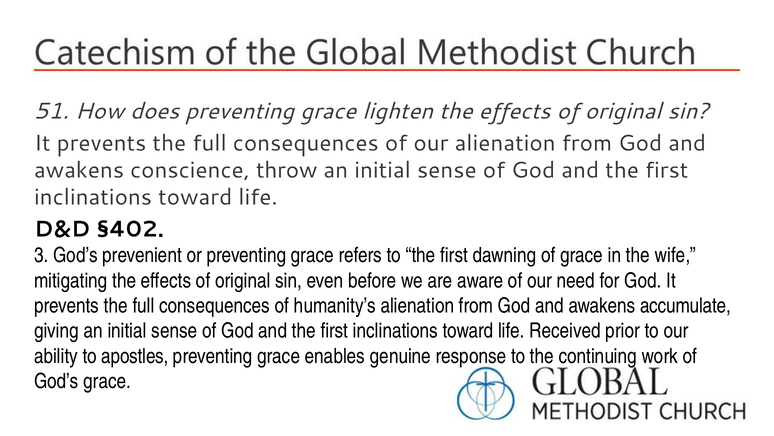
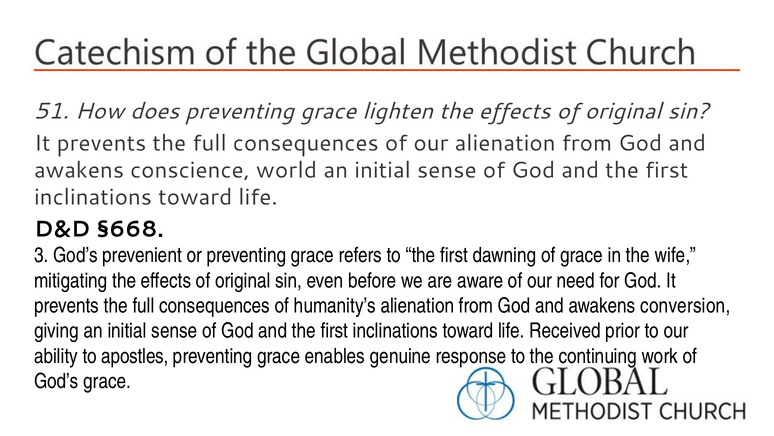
throw: throw -> world (287, 170)
§402: §402 -> §668 (130, 229)
accumulate: accumulate -> conversion (685, 305)
